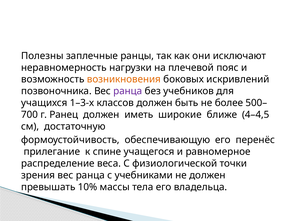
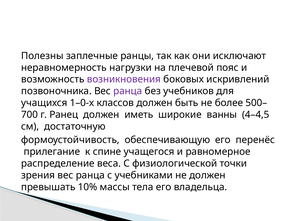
возникновения colour: orange -> purple (124, 79)
1–3-х: 1–3-х -> 1–0-х (82, 103)
ближе: ближе -> ванны (222, 114)
